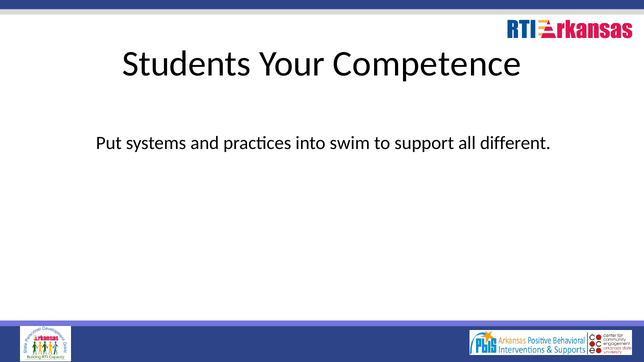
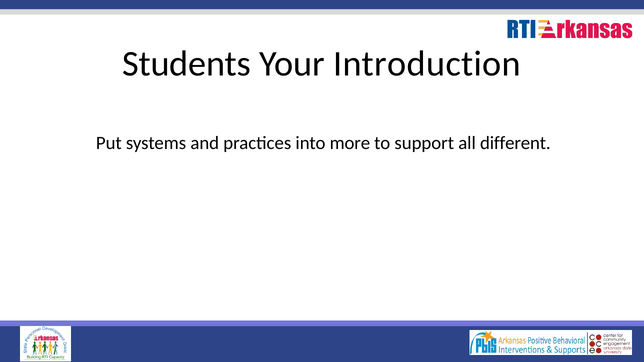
Competence: Competence -> Introduction (427, 64)
swim: swim -> more (350, 143)
